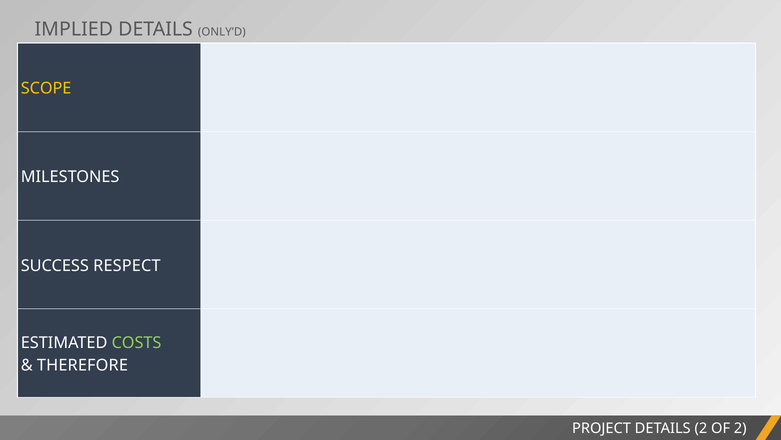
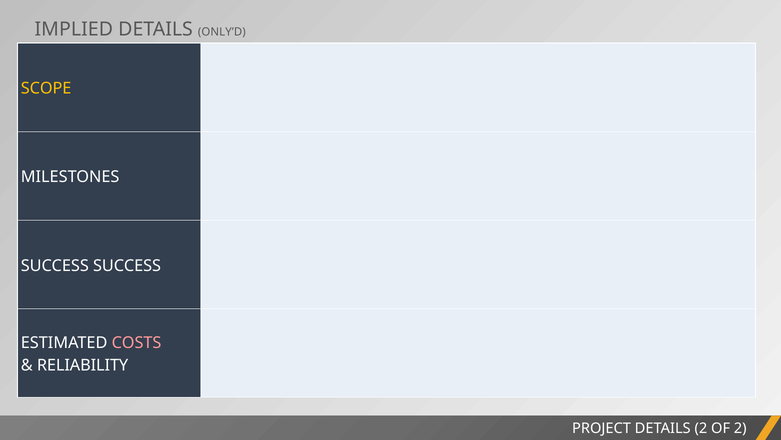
SUCCESS RESPECT: RESPECT -> SUCCESS (127, 265)
COSTS colour: light green -> pink (136, 343)
THEREFORE: THEREFORE -> RELIABILITY (83, 365)
